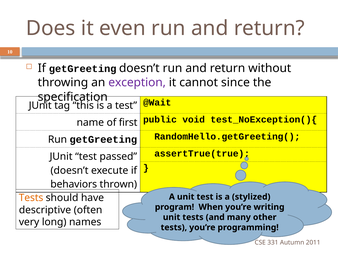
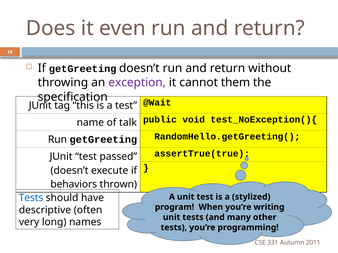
since: since -> them (236, 83)
first: first -> talk (128, 123)
Tests colour: orange -> blue (31, 198)
